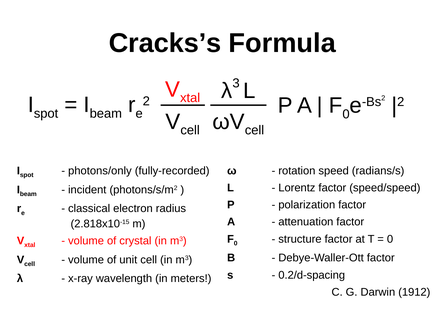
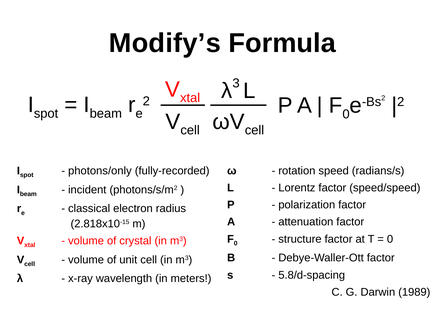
Cracks’s: Cracks’s -> Modify’s (165, 43)
0.2/d-spacing: 0.2/d-spacing -> 5.8/d-spacing (312, 275)
1912: 1912 -> 1989 (414, 292)
